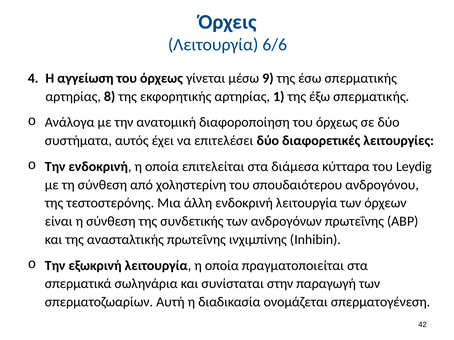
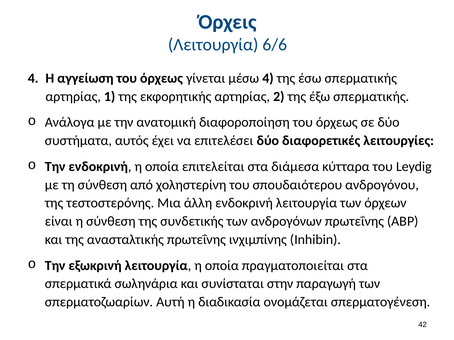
μέσω 9: 9 -> 4 (268, 78)
8: 8 -> 1 (110, 97)
1: 1 -> 2 (279, 97)
